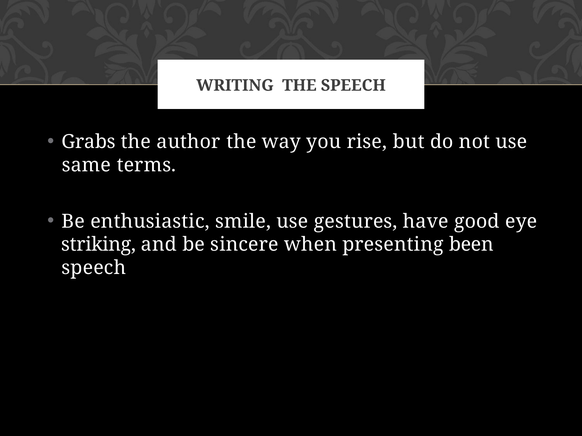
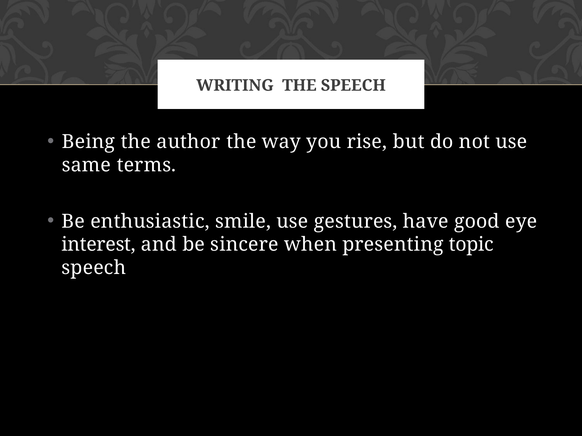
Grabs: Grabs -> Being (88, 142)
striking: striking -> interest (99, 245)
been: been -> topic (471, 245)
